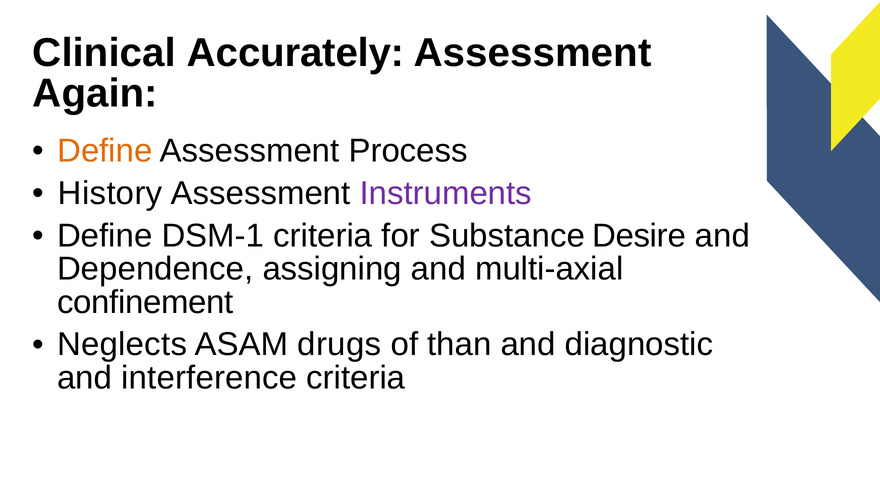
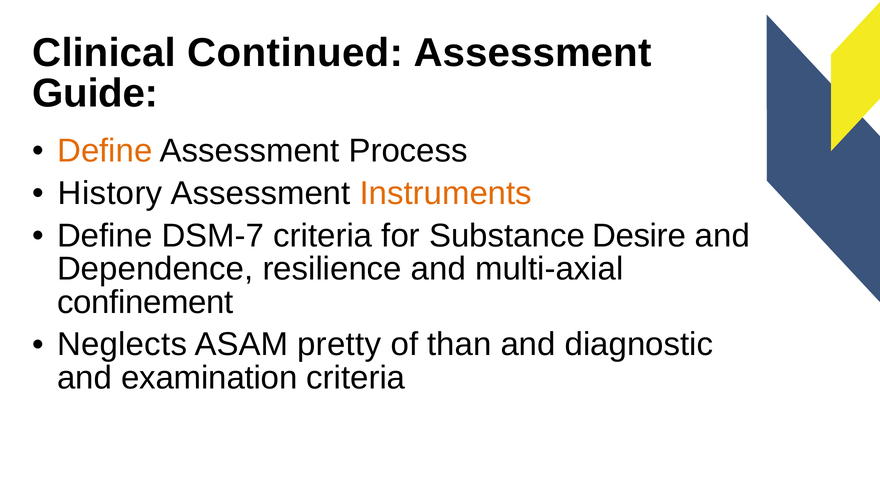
Accurately: Accurately -> Continued (295, 53)
Again: Again -> Guide (95, 93)
Instruments colour: purple -> orange (446, 193)
DSM-1: DSM-1 -> DSM-7 (213, 236)
assigning: assigning -> resilience (332, 269)
drugs: drugs -> pretty (339, 345)
interference: interference -> examination (209, 378)
